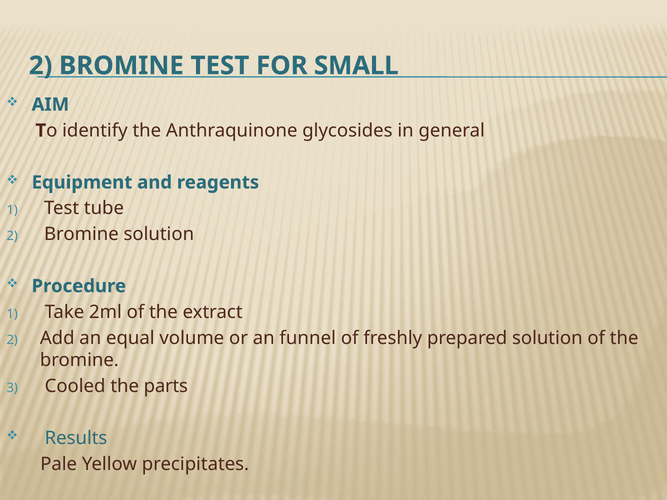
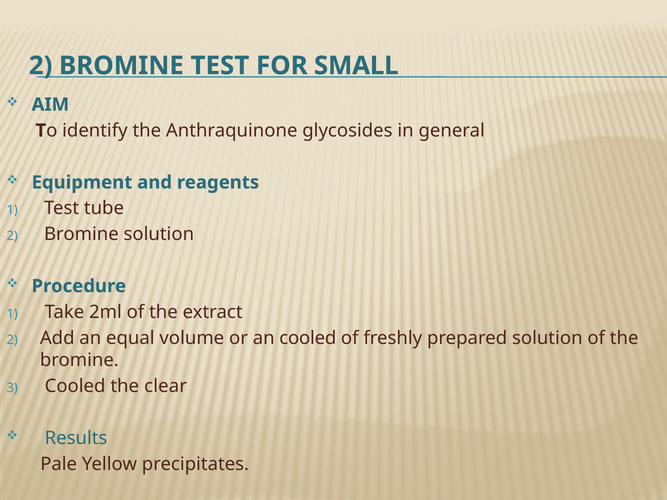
an funnel: funnel -> cooled (308, 338)
parts: parts -> clear (166, 386)
